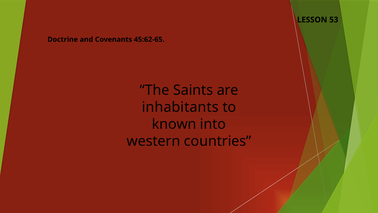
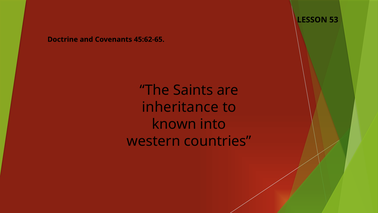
inhabitants: inhabitants -> inheritance (180, 107)
